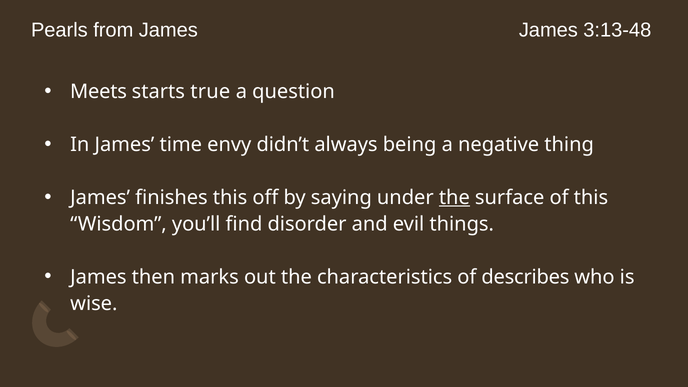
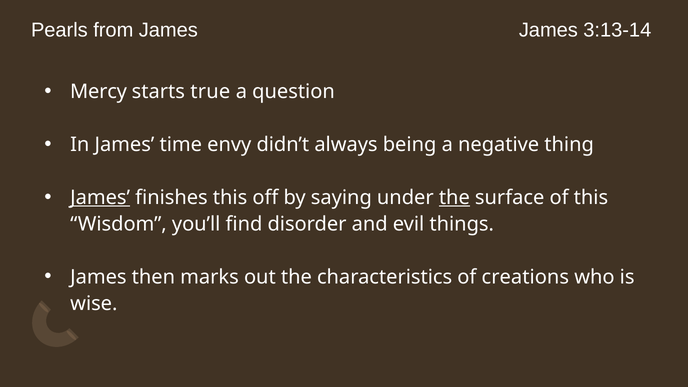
3:13-48: 3:13-48 -> 3:13-14 (617, 30)
Meets: Meets -> Mercy (99, 92)
James underline: none -> present (100, 197)
describes: describes -> creations (525, 277)
